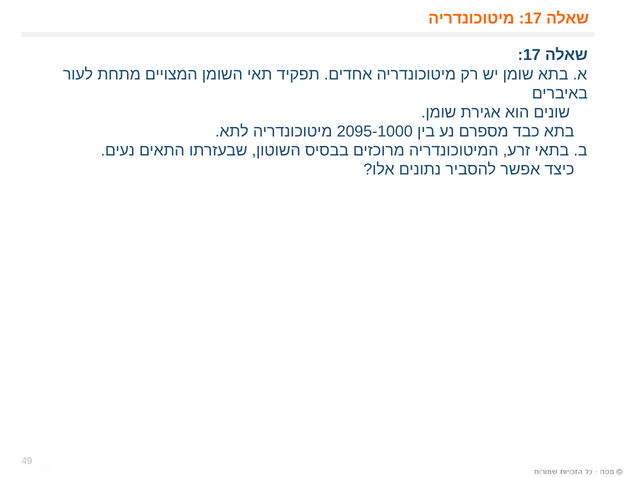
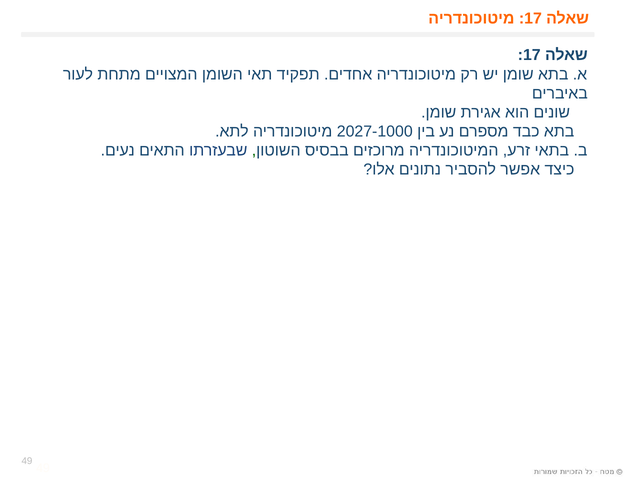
2095-1000: 2095-1000 -> 2027-1000 (375, 131)
